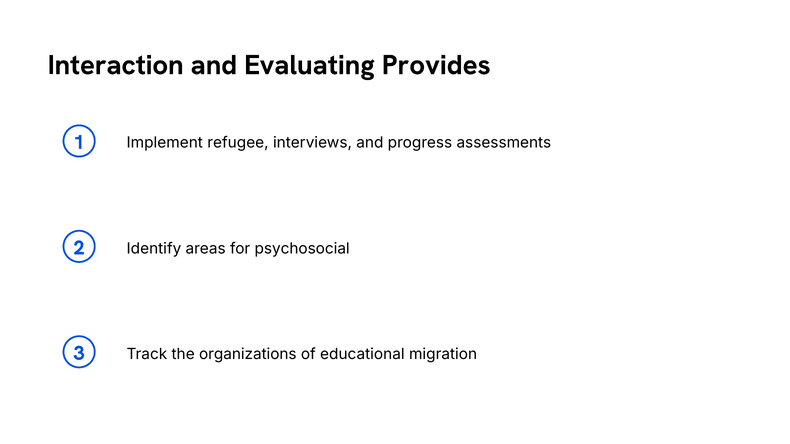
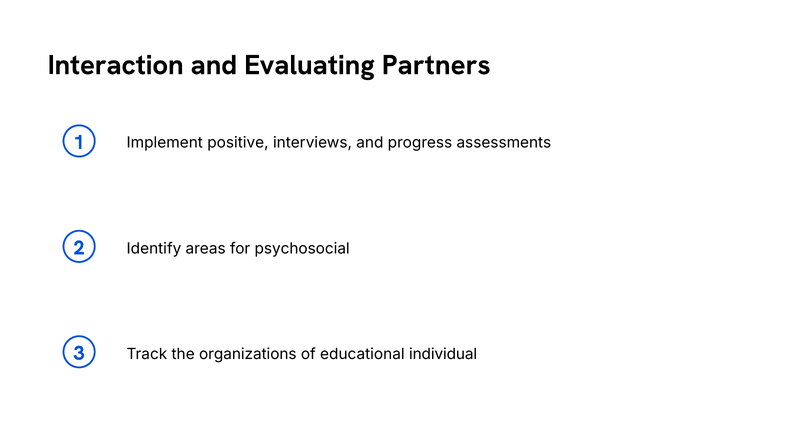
Provides: Provides -> Partners (436, 65)
refugee: refugee -> positive (238, 143)
migration: migration -> individual (443, 355)
